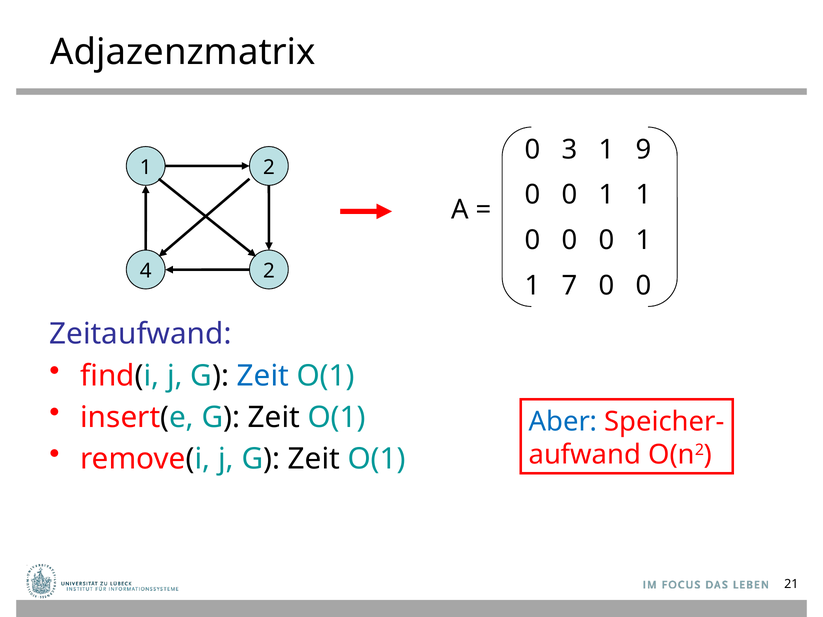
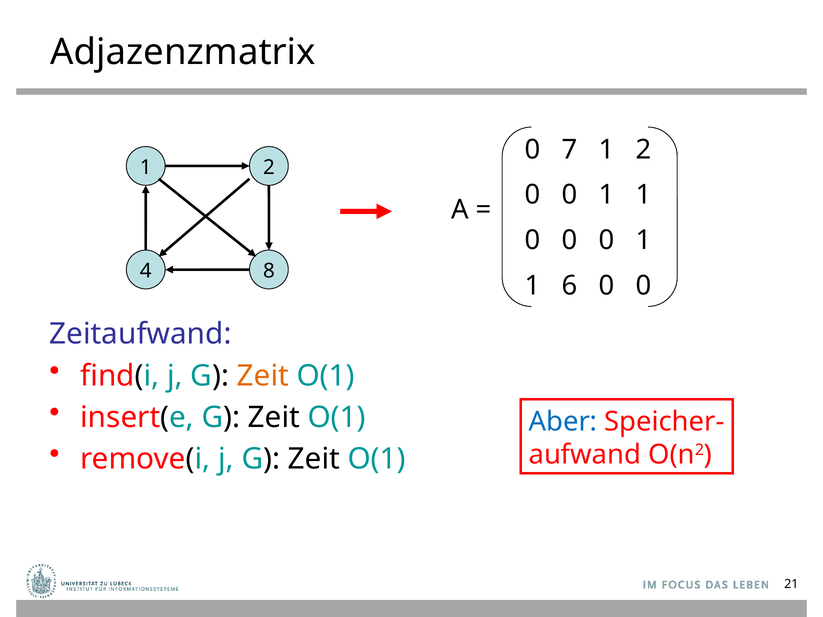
3: 3 -> 7 (570, 150)
9: 9 -> 2 (644, 150)
4 2: 2 -> 8 (269, 271)
7: 7 -> 6 (570, 286)
Zeit colour: blue -> orange (263, 376)
